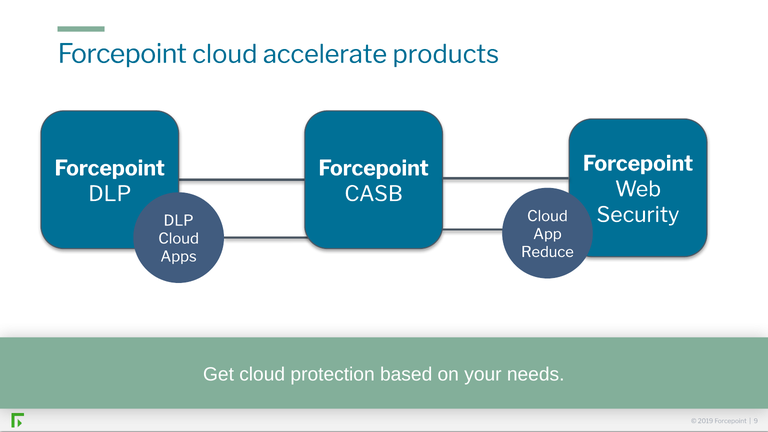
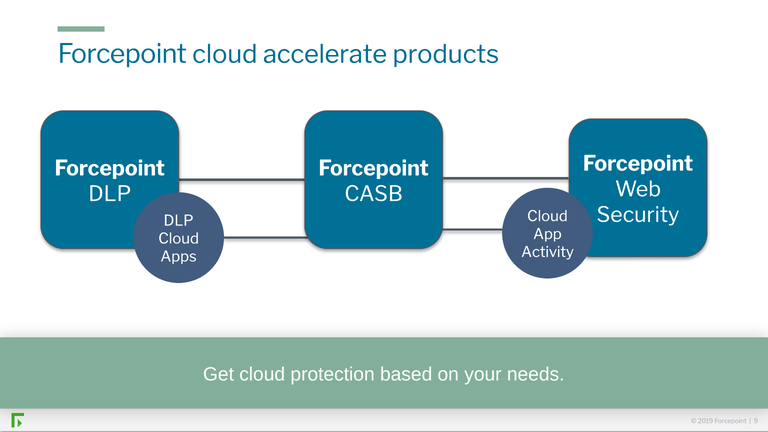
Reduce: Reduce -> Activity (548, 252)
